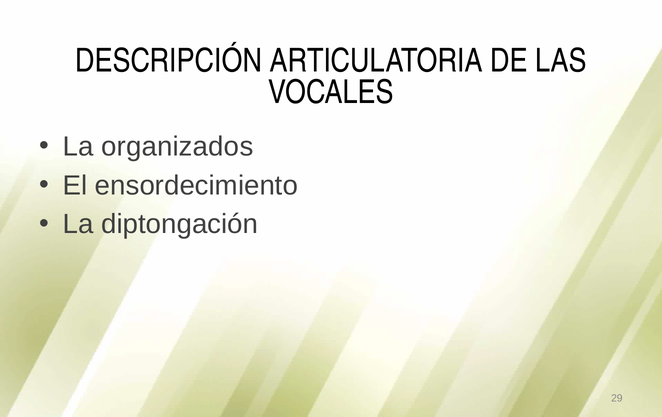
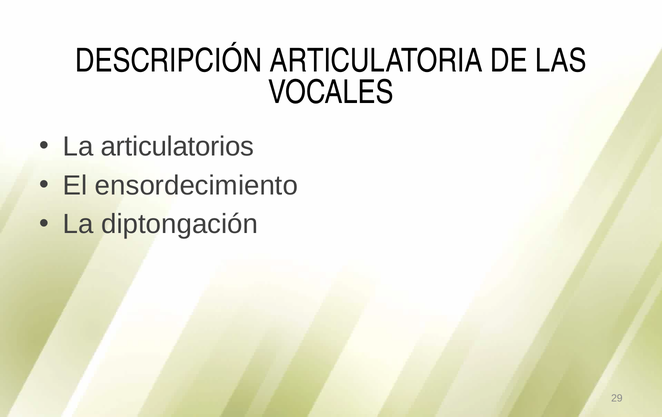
organizados: organizados -> articulatorios (177, 147)
